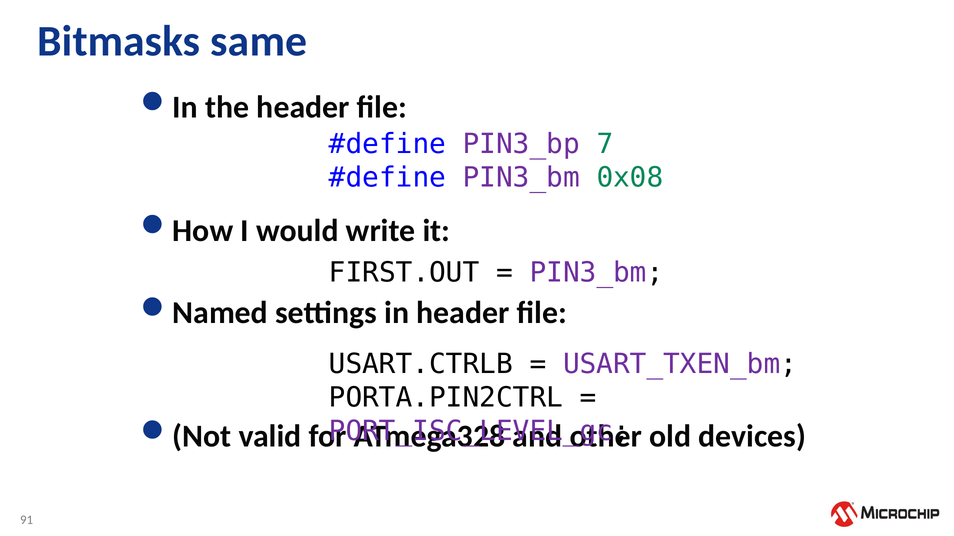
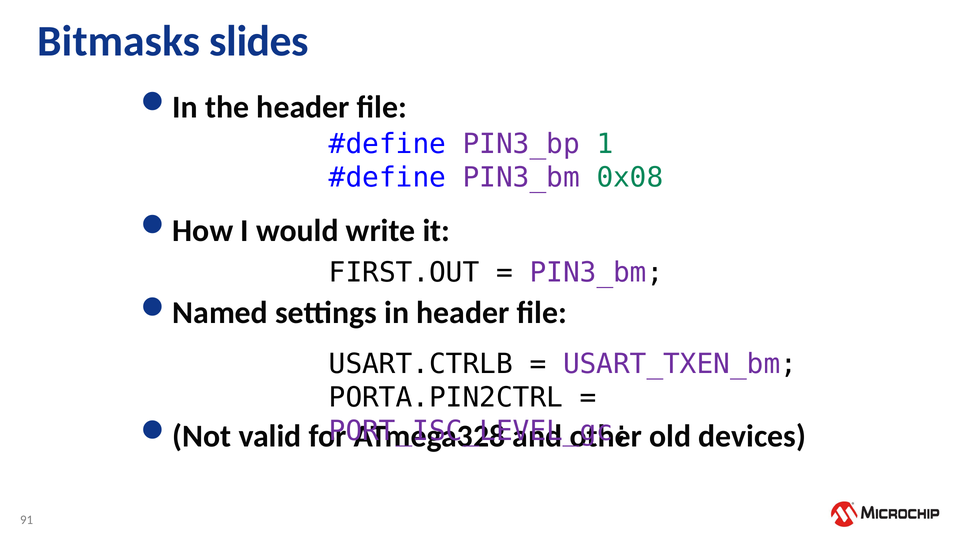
same: same -> slides (259, 42)
7: 7 -> 1 (605, 144)
